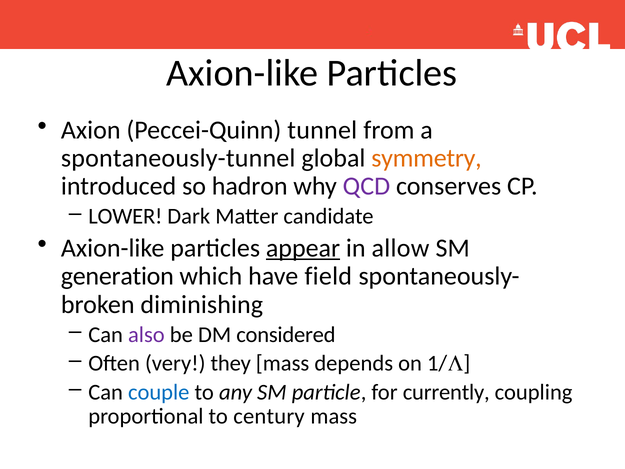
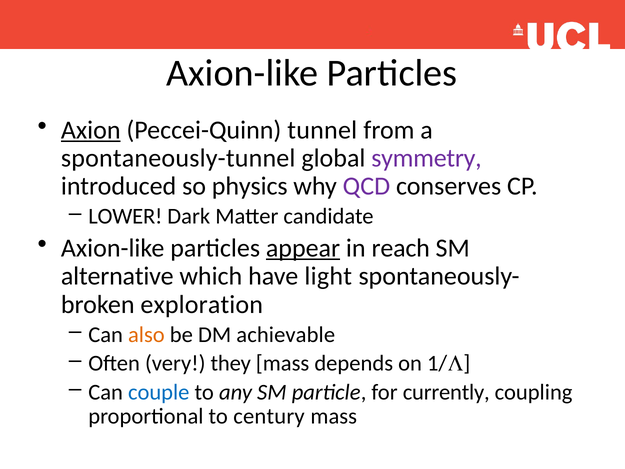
Axion underline: none -> present (91, 130)
symmetry colour: orange -> purple (426, 158)
hadron: hadron -> physics (250, 186)
allow: allow -> reach (401, 248)
generation: generation -> alternative (117, 276)
field: field -> light (328, 276)
diminishing: diminishing -> exploration (202, 304)
also colour: purple -> orange (146, 334)
considered: considered -> achievable (286, 334)
